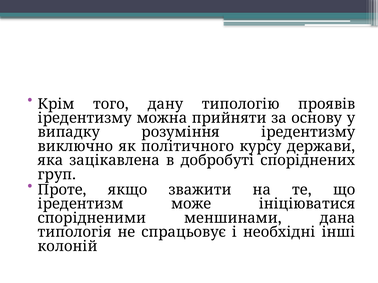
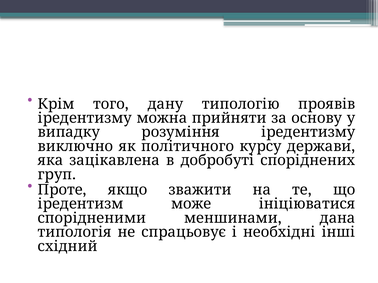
колоній: колоній -> східний (68, 247)
